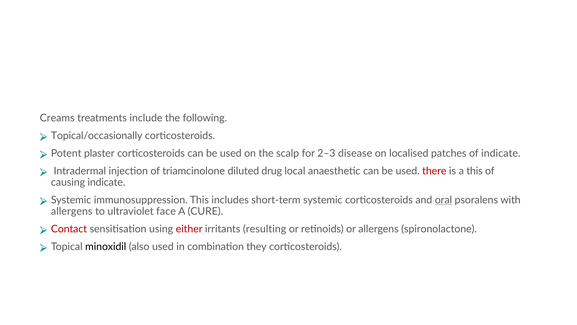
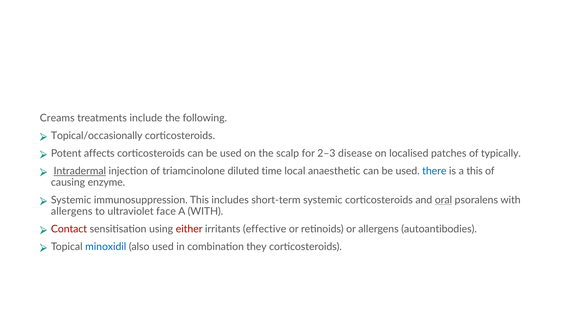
plaster: plaster -> affects (99, 153)
of indicate: indicate -> typically (501, 153)
Intradermal underline: none -> present (80, 171)
drug: drug -> time (272, 171)
there colour: red -> blue (434, 171)
causing indicate: indicate -> enzyme (106, 182)
A CURE: CURE -> WITH (205, 211)
resulting: resulting -> effective (265, 229)
spironolactone: spironolactone -> autoantibodies (439, 229)
minoxidil colour: black -> blue (106, 246)
